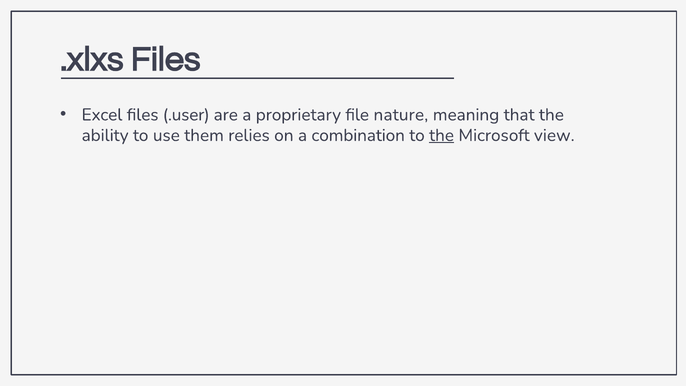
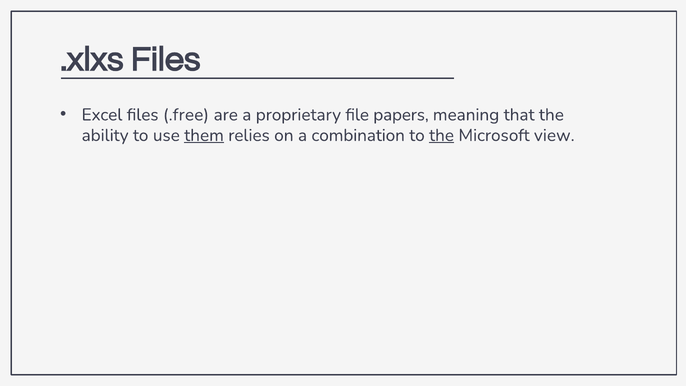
.user: .user -> .free (186, 115)
nature: nature -> papers (401, 115)
them underline: none -> present (204, 135)
